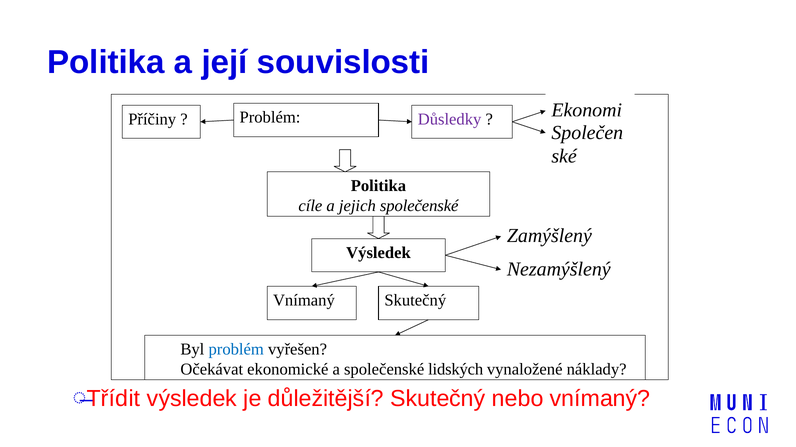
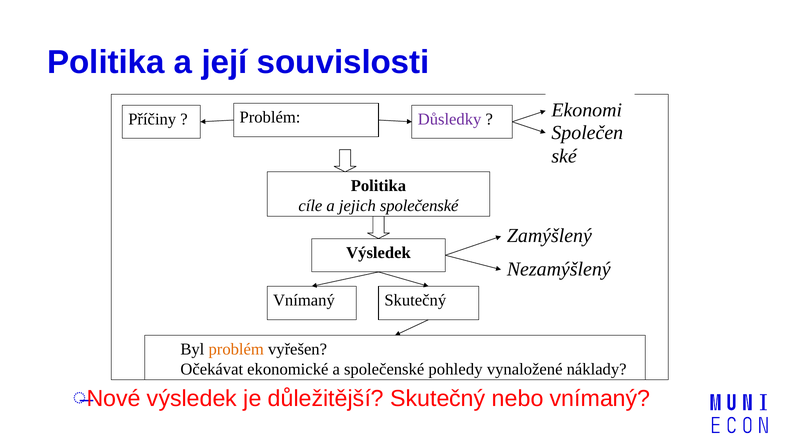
problém colour: blue -> orange (236, 350)
lidských: lidských -> pohledy (456, 370)
Třídit: Třídit -> Nové (114, 399)
